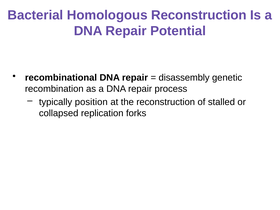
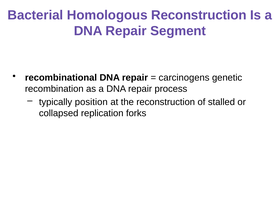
Potential: Potential -> Segment (178, 31)
disassembly: disassembly -> carcinogens (184, 78)
